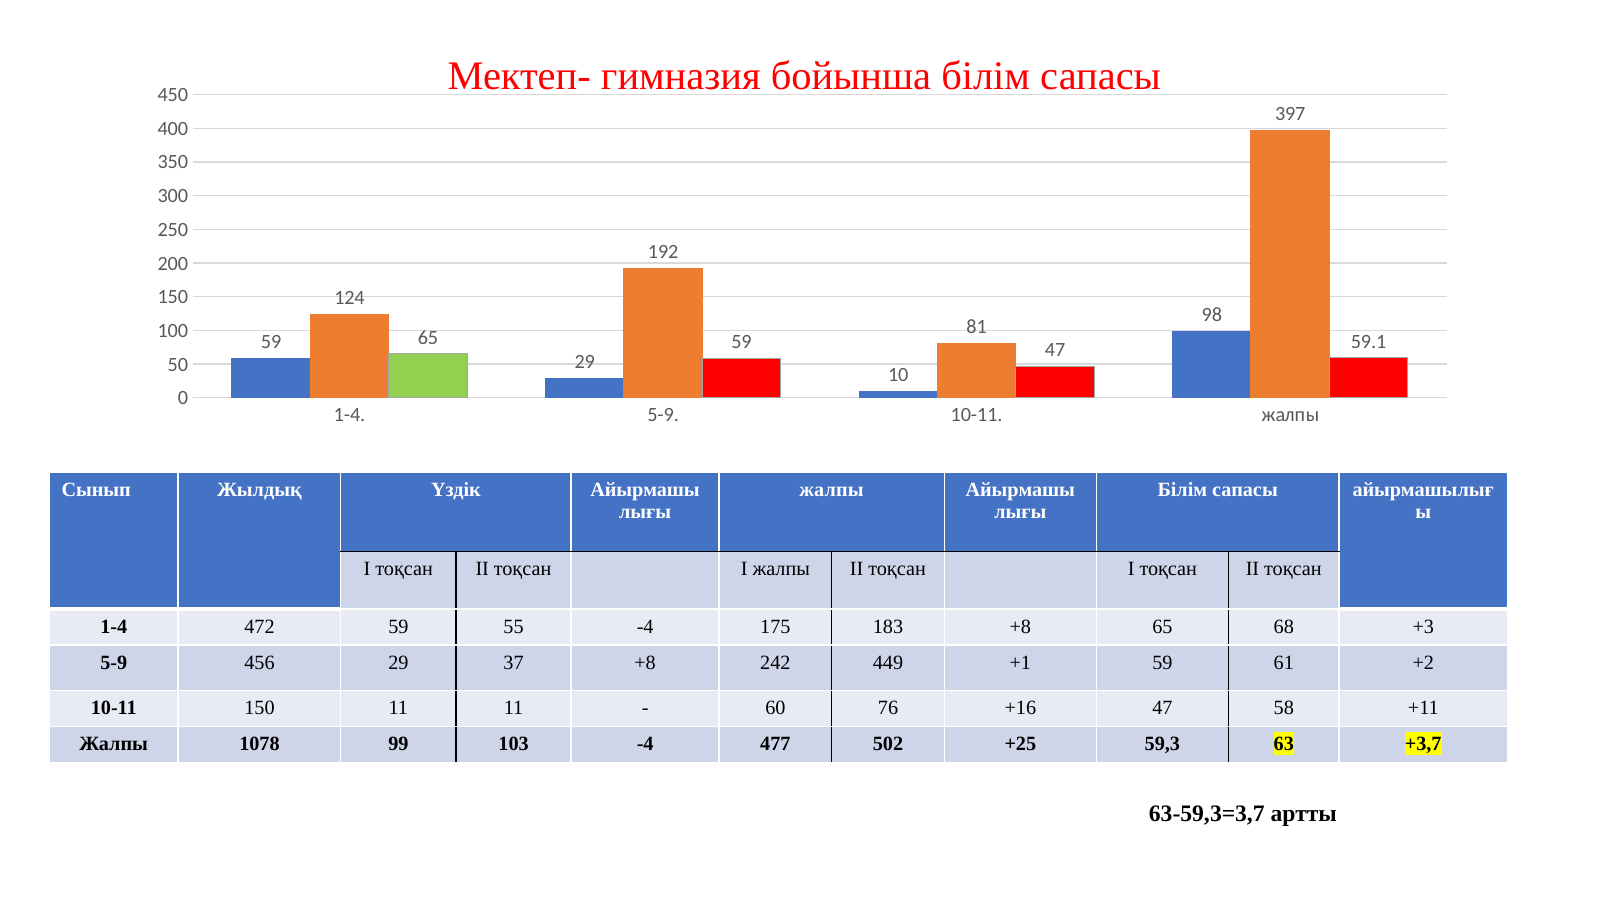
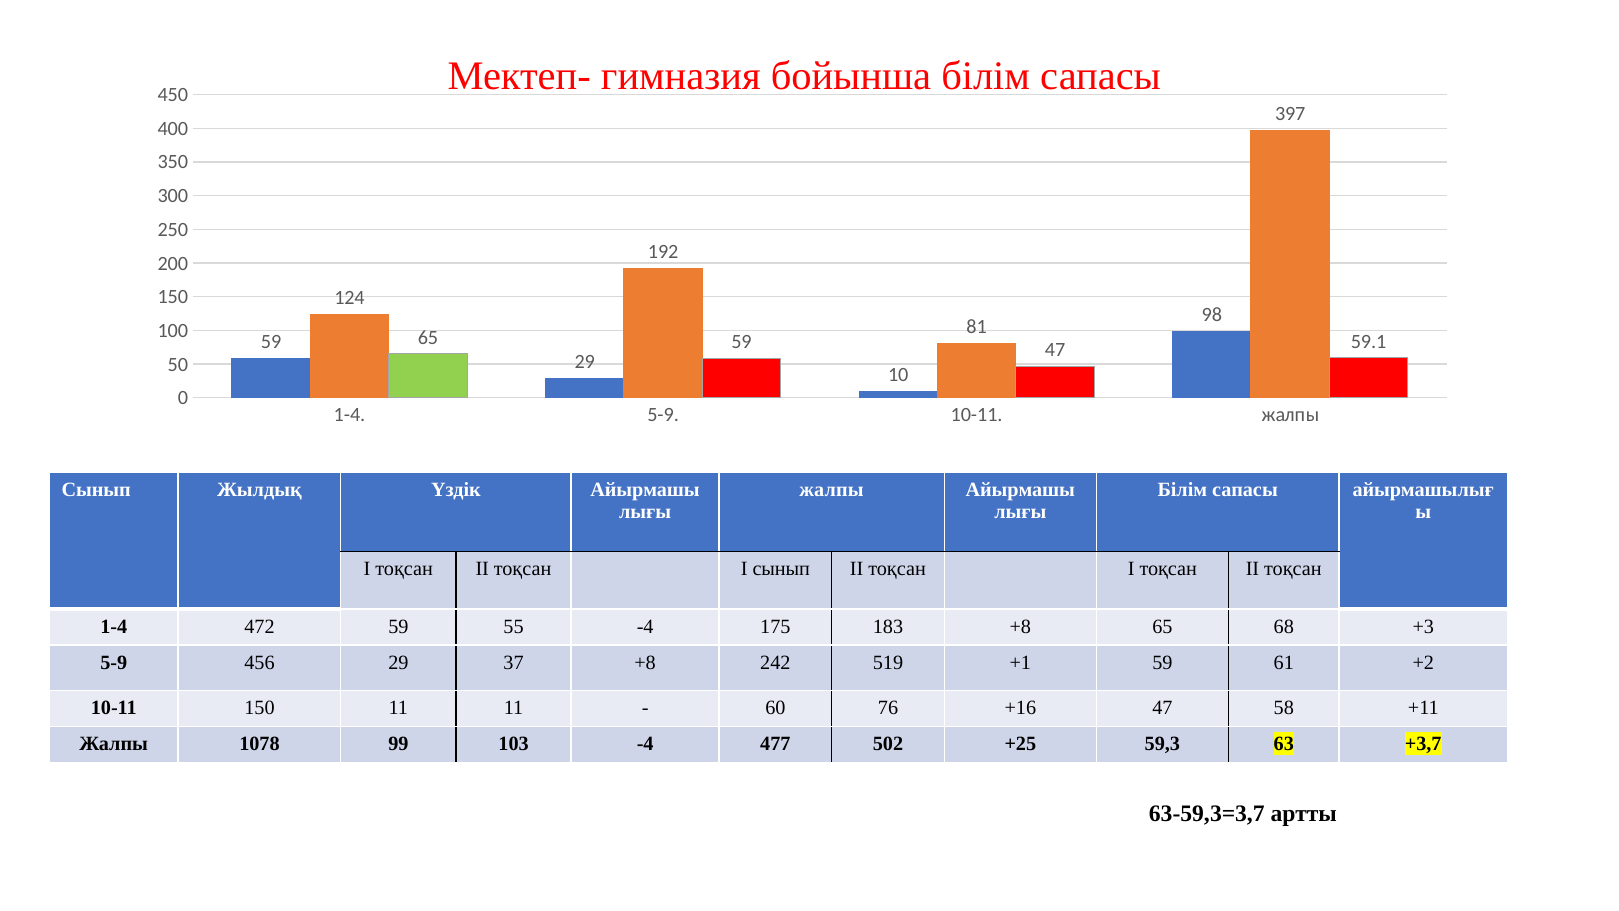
І жалпы: жалпы -> сынып (781, 569)
449: 449 -> 519 (888, 662)
